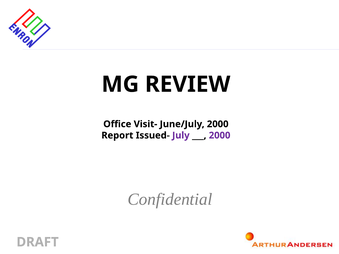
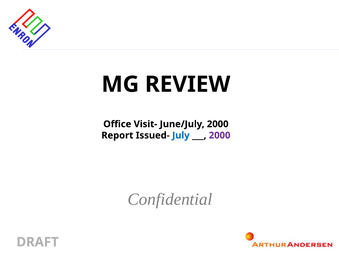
July colour: purple -> blue (181, 136)
